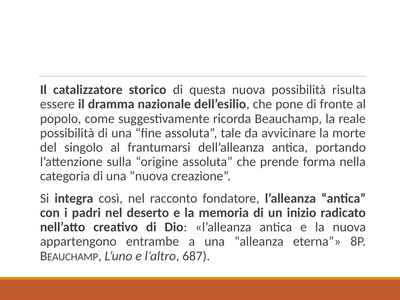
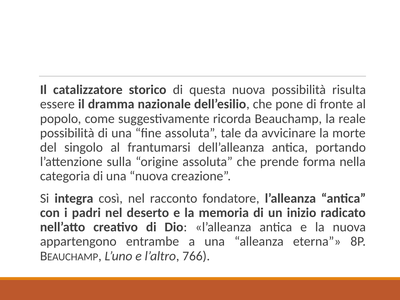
687: 687 -> 766 (196, 256)
